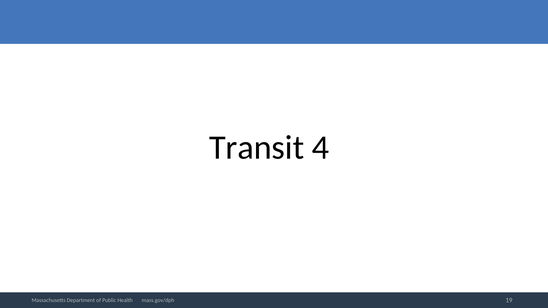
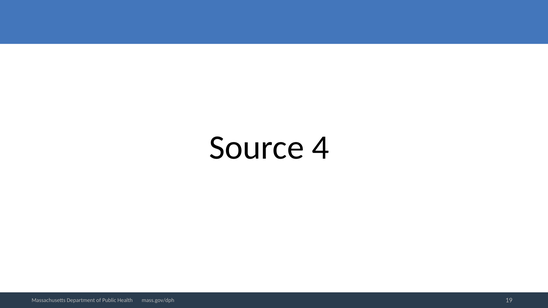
Transit: Transit -> Source (257, 147)
